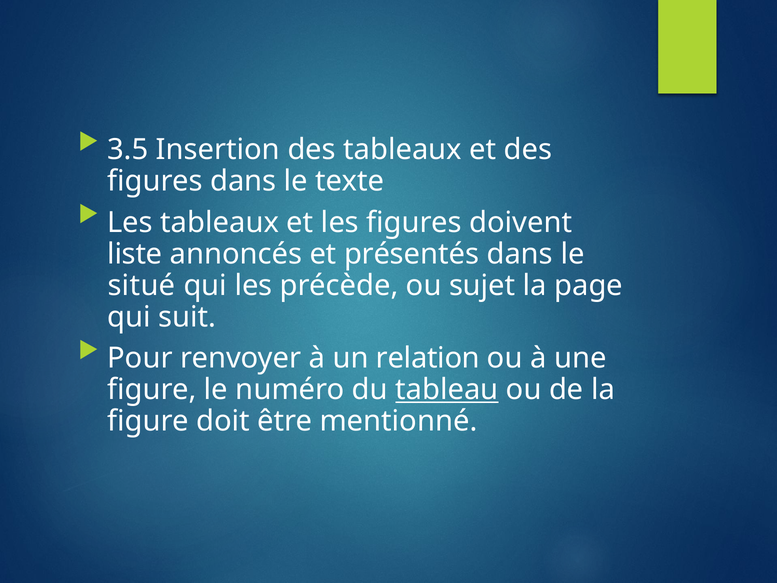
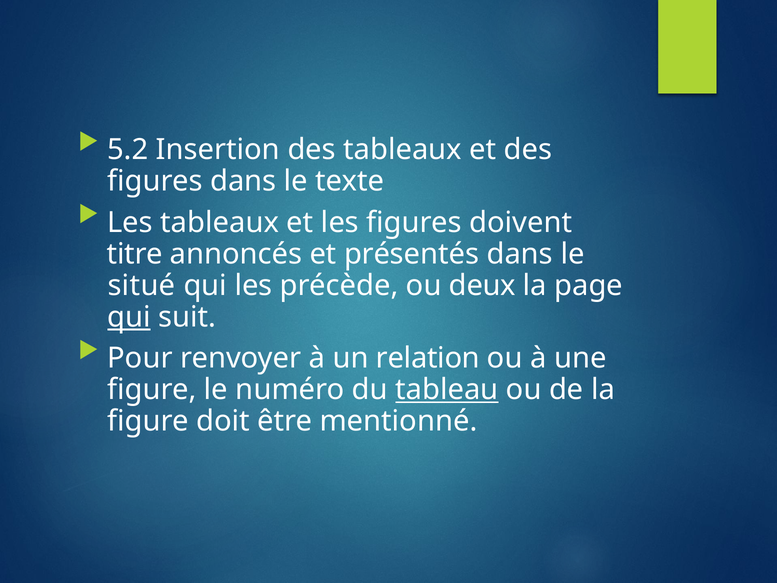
3.5: 3.5 -> 5.2 (128, 150)
liste: liste -> titre (135, 254)
sujet: sujet -> deux (482, 285)
qui underline: none -> present (129, 317)
